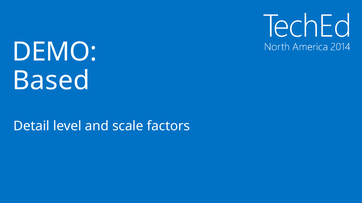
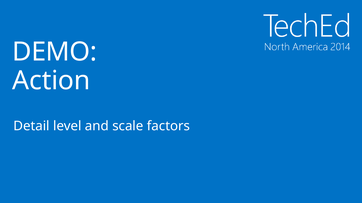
Based: Based -> Action (51, 81)
